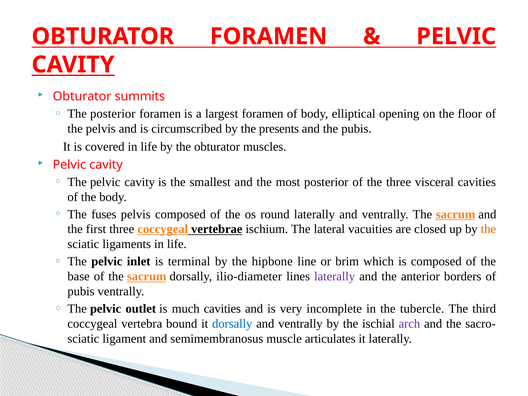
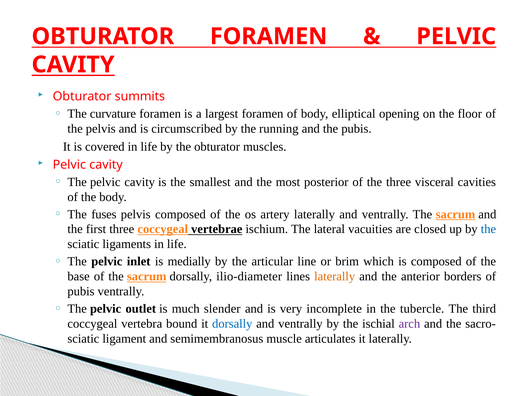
The posterior: posterior -> curvature (113, 114)
presents: presents -> running (279, 129)
round: round -> artery (275, 214)
the colour: orange -> blue (488, 229)
terminal: terminal -> medially (189, 262)
hipbone: hipbone -> articular (272, 262)
laterally colour: purple -> orange (335, 276)
much cavities: cavities -> slender (222, 309)
